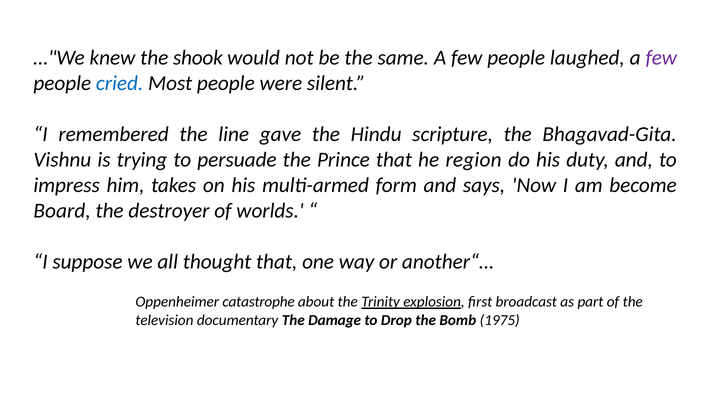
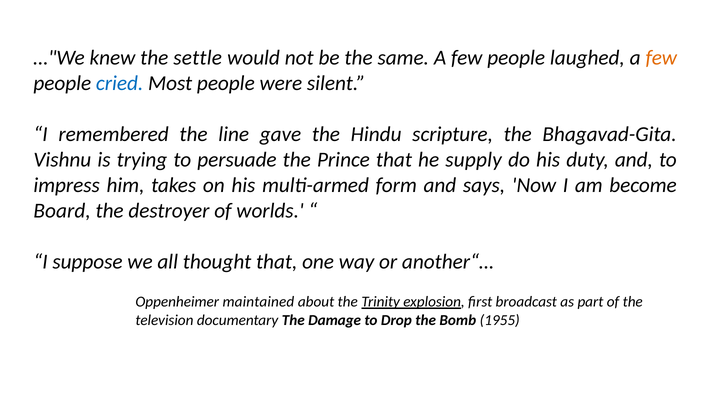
shook: shook -> settle (198, 58)
few colour: purple -> orange (661, 58)
region: region -> supply (474, 160)
catastrophe: catastrophe -> maintained (258, 302)
1975: 1975 -> 1955 (500, 320)
